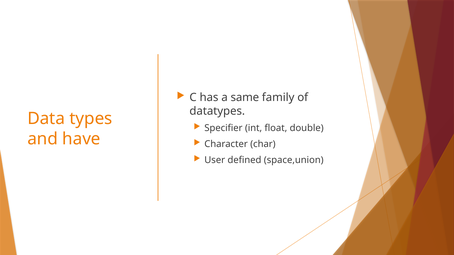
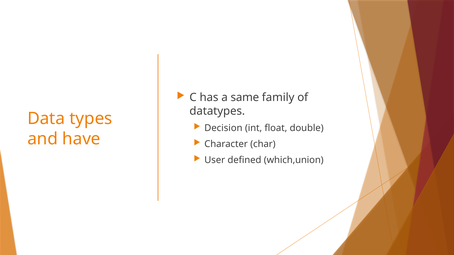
Specifier: Specifier -> Decision (223, 128)
space,union: space,union -> which,union (294, 160)
